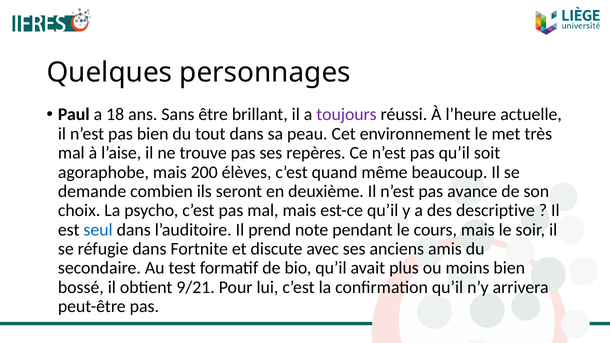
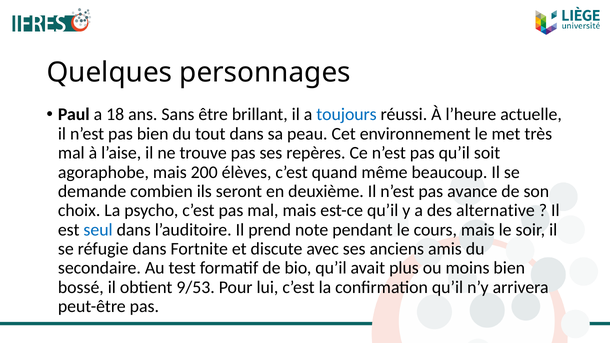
toujours colour: purple -> blue (347, 115)
descriptive: descriptive -> alternative (495, 211)
9/21: 9/21 -> 9/53 (196, 287)
